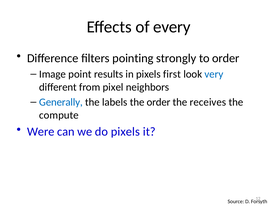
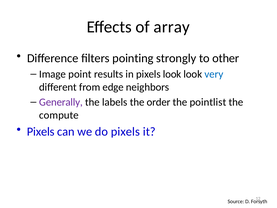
every: every -> array (172, 27)
to order: order -> other (226, 58)
pixels first: first -> look (172, 74)
pixel: pixel -> edge (113, 87)
Generally colour: blue -> purple (61, 102)
receives: receives -> pointlist (208, 102)
Were: Were -> Pixels (41, 131)
